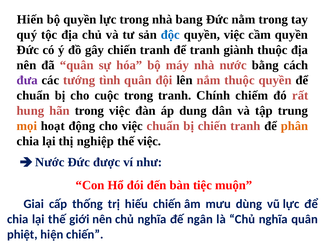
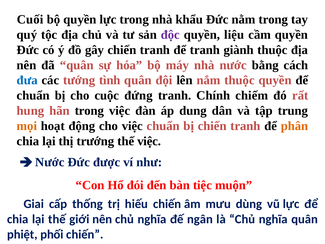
Hiến: Hiến -> Cuối (30, 20)
bang: bang -> khẩu (189, 20)
độc colour: blue -> purple (170, 35)
quyền việc: việc -> liệu (234, 35)
đưa colour: purple -> blue (27, 80)
cuộc trong: trong -> đứng (139, 95)
nghiệp: nghiệp -> trướng (95, 141)
hiện: hiện -> phối (52, 234)
